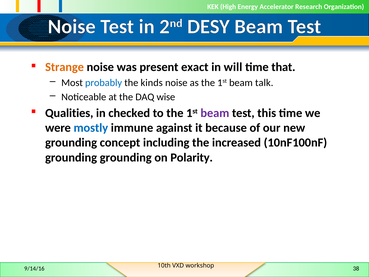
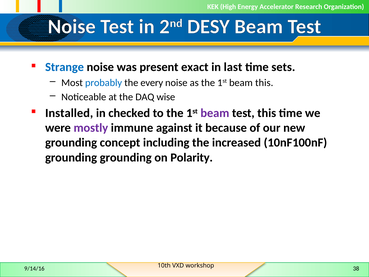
Strange colour: orange -> blue (65, 67)
will: will -> last (233, 67)
that: that -> sets (283, 67)
kinds: kinds -> every (152, 83)
beam talk: talk -> this (264, 83)
Qualities: Qualities -> Installed (69, 113)
mostly colour: blue -> purple (91, 128)
